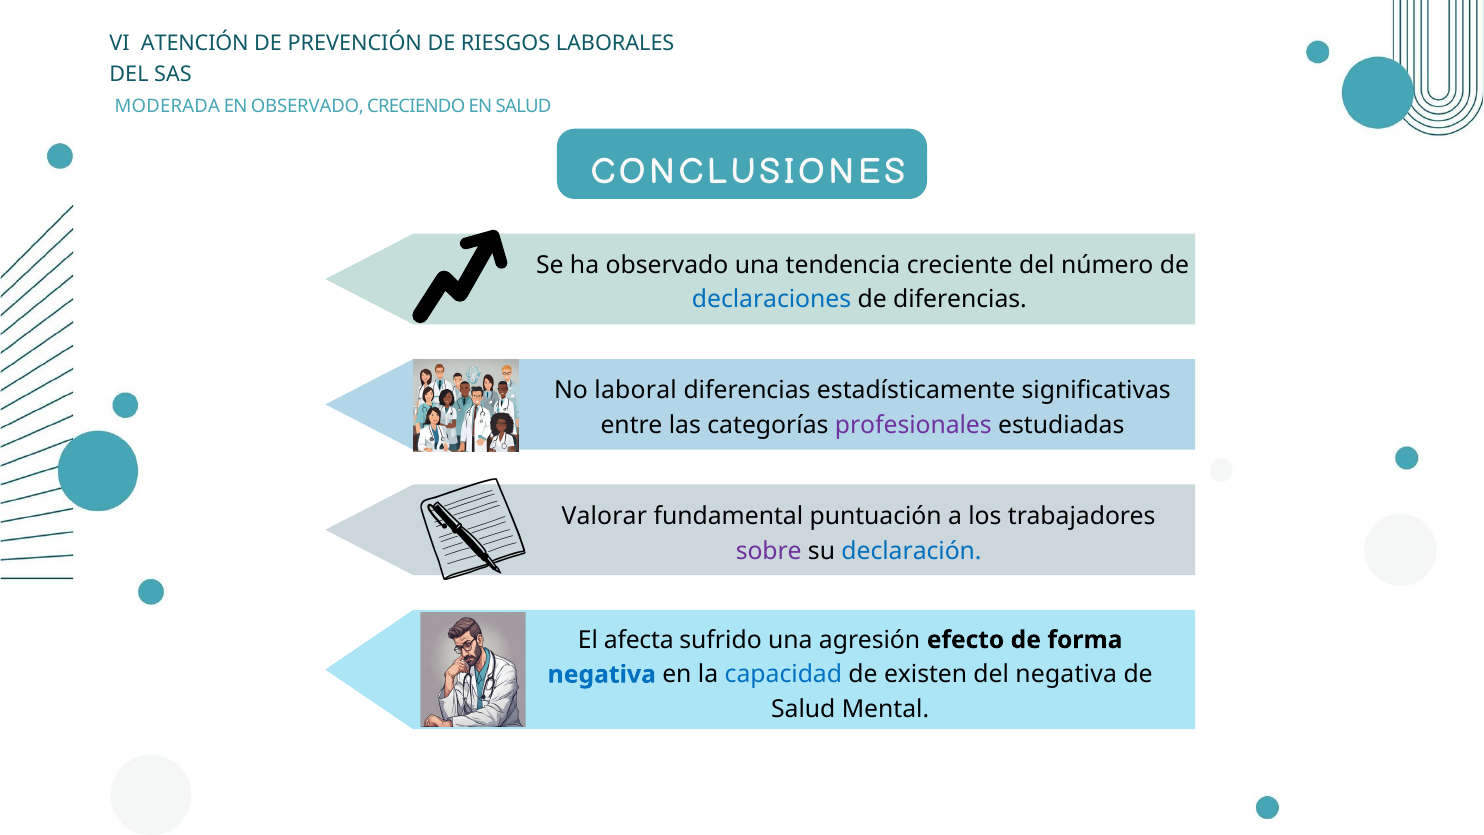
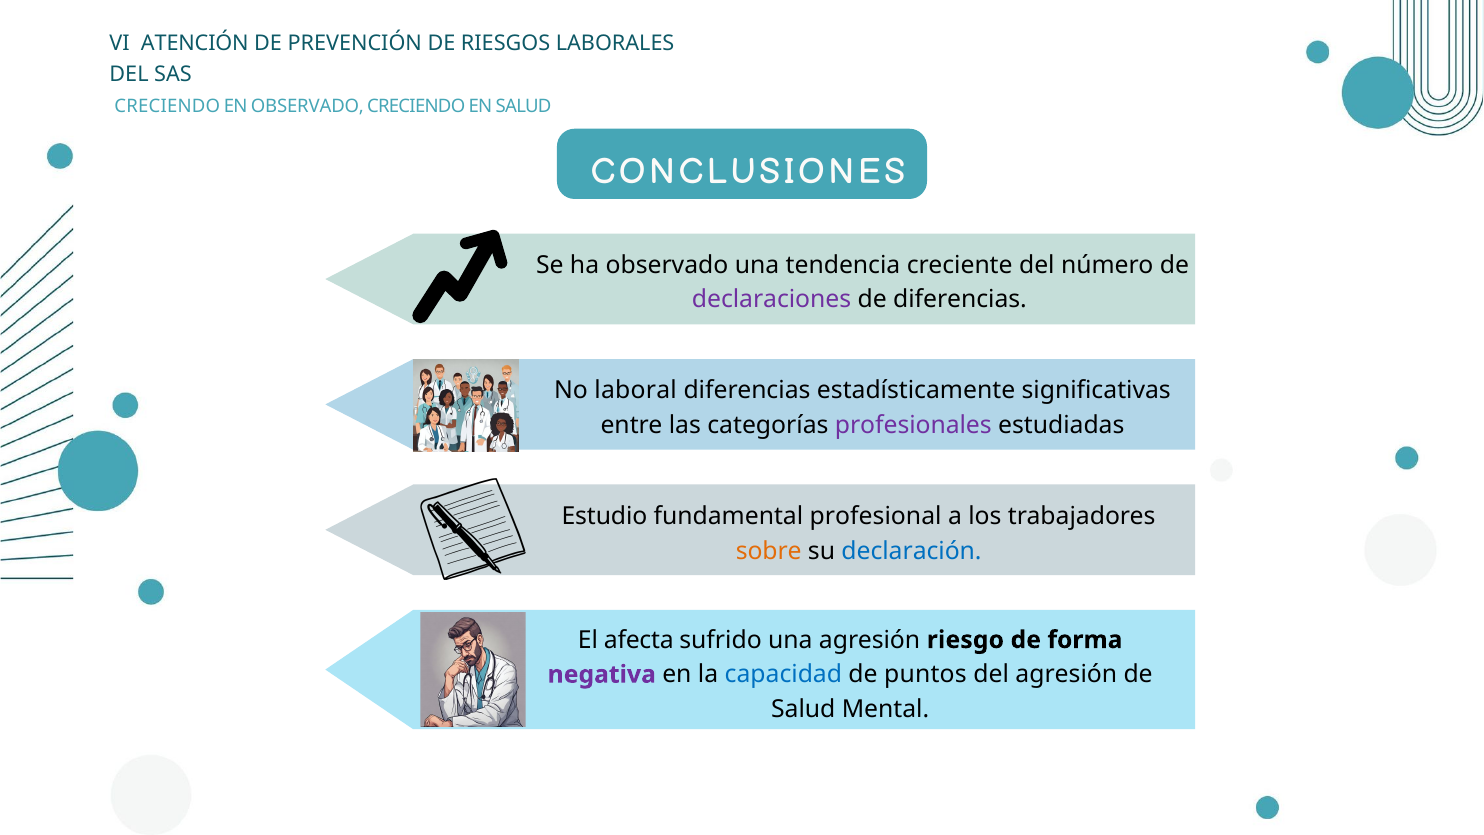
MODERADA: MODERADA -> CRECIENDO (167, 107)
declaraciones colour: blue -> purple (772, 300)
Valorar: Valorar -> Estudio (604, 517)
puntuación: puntuación -> profesional (876, 517)
sobre colour: purple -> orange (769, 551)
efecto: efecto -> riesgo (965, 640)
negativa colour: blue -> purple (602, 674)
existen: existen -> puntos (925, 674)
del negativa: negativa -> agresión (1066, 674)
